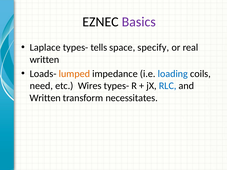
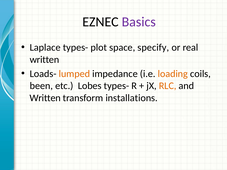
tells: tells -> plot (99, 48)
loading colour: blue -> orange (173, 74)
need: need -> been (41, 86)
Wires: Wires -> Lobes (90, 86)
RLC colour: blue -> orange (168, 86)
necessitates: necessitates -> installations (132, 98)
